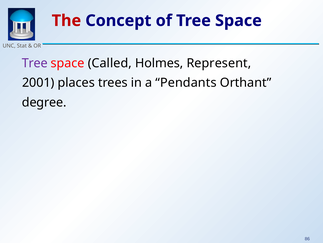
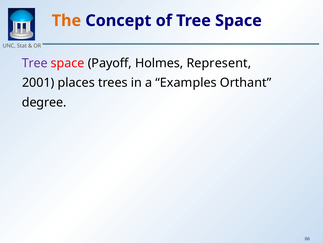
The colour: red -> orange (66, 21)
Called: Called -> Payoff (110, 63)
Pendants: Pendants -> Examples (186, 83)
